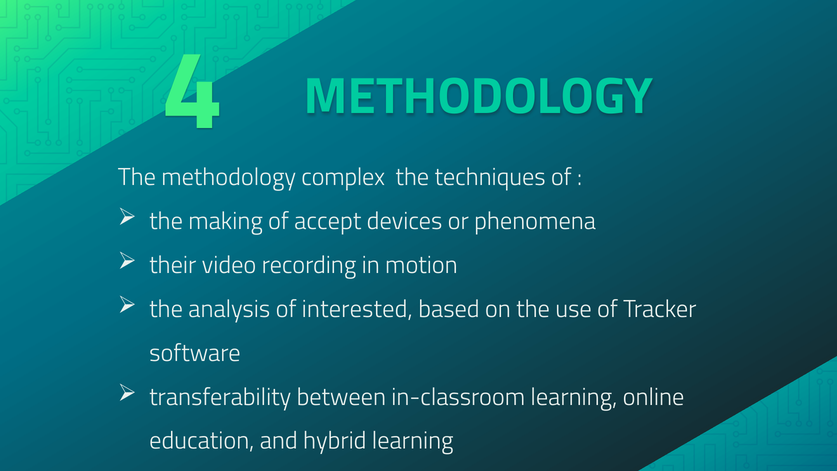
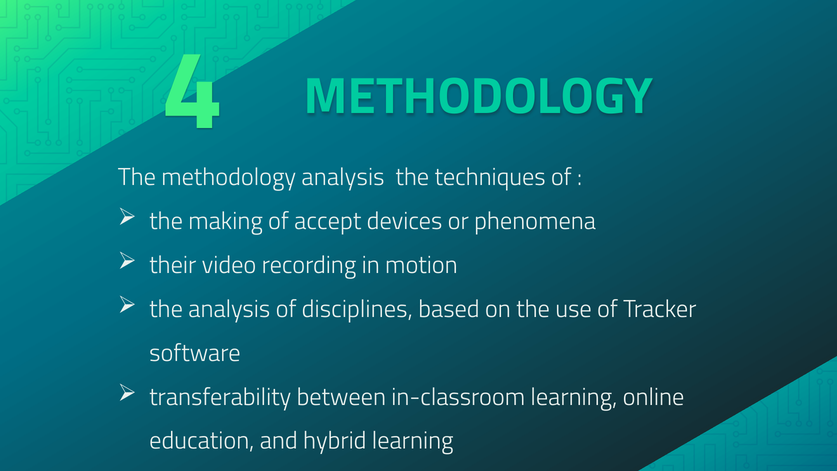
complex: complex -> analysis (343, 177)
interested: interested -> disciplines (357, 309)
